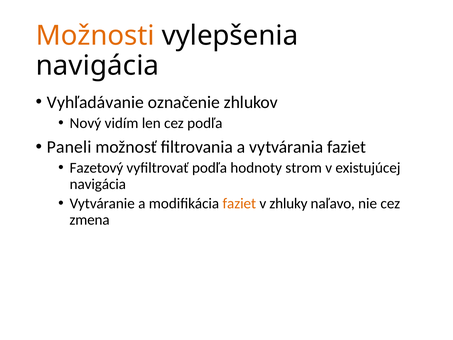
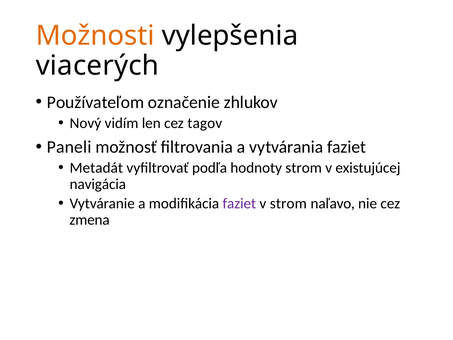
navigácia: navigácia -> viacerých (97, 66)
Vyhľadávanie: Vyhľadávanie -> Používateľom (96, 102)
cez podľa: podľa -> tagov (205, 123)
Fazetový: Fazetový -> Metadát (96, 168)
faziet colour: orange -> purple (239, 203)
v zhluky: zhluky -> strom (288, 203)
